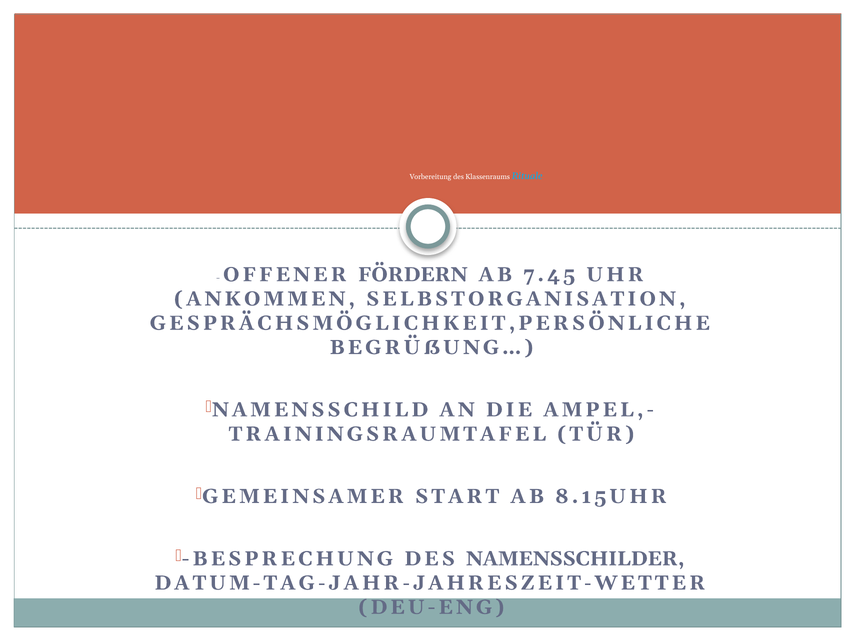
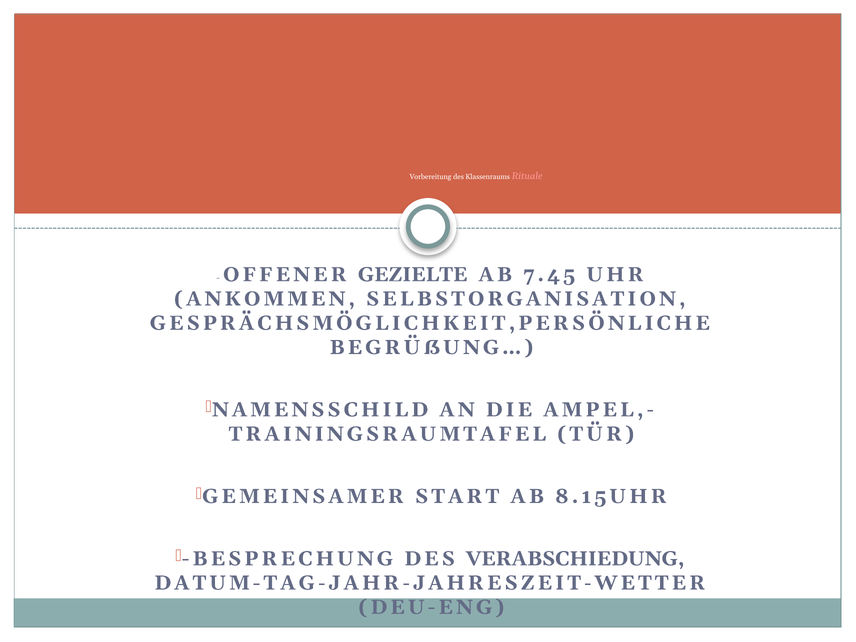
Rituale colour: light blue -> pink (527, 176)
FÖRDERN: FÖRDERN -> GEZIELTE (413, 275)
NAMENSSCHILDER: NAMENSSCHILDER -> VERABSCHIEDUNG (575, 559)
